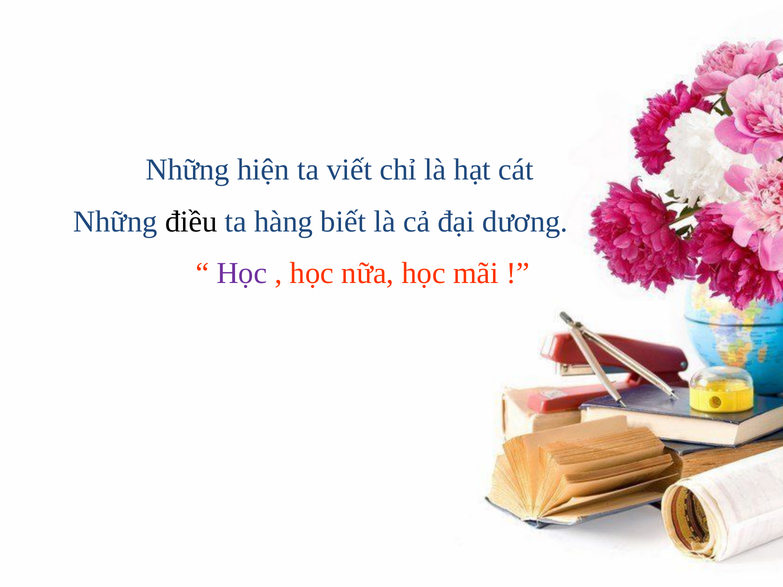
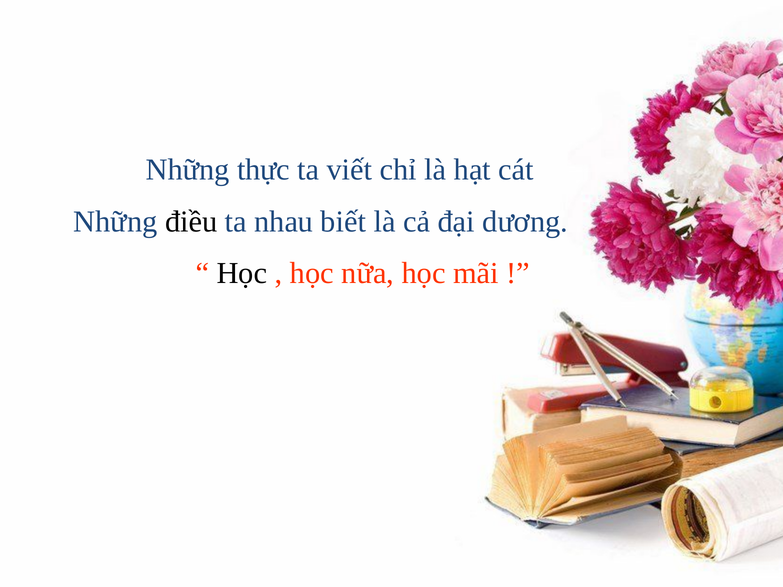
hiện: hiện -> thực (264, 170)
hàng: hàng -> nhau (284, 222)
Học colour: purple -> black (242, 273)
